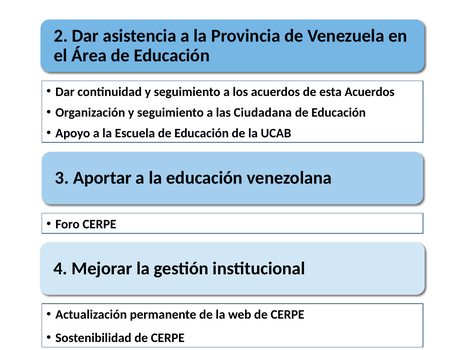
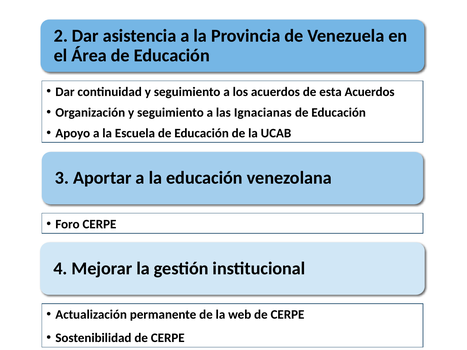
Ciudadana: Ciudadana -> Ignacianas (263, 113)
